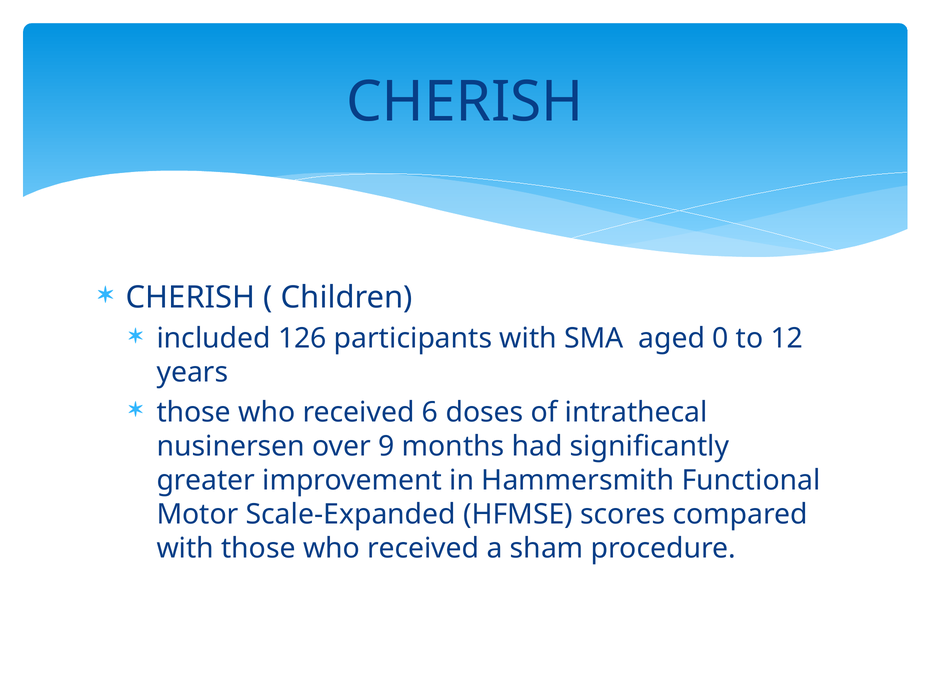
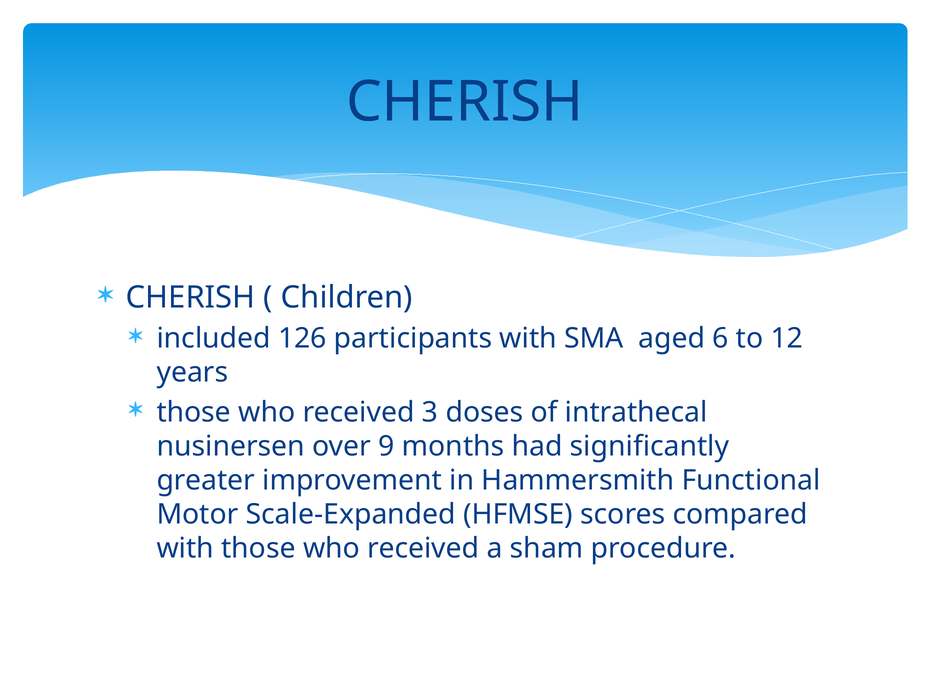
0: 0 -> 6 (721, 339)
6: 6 -> 3 (430, 413)
